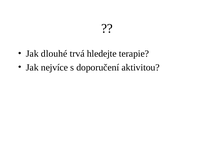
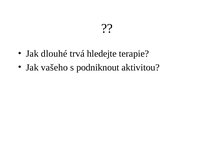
nejvíce: nejvíce -> vašeho (54, 68)
doporučení: doporučení -> podniknout (98, 68)
